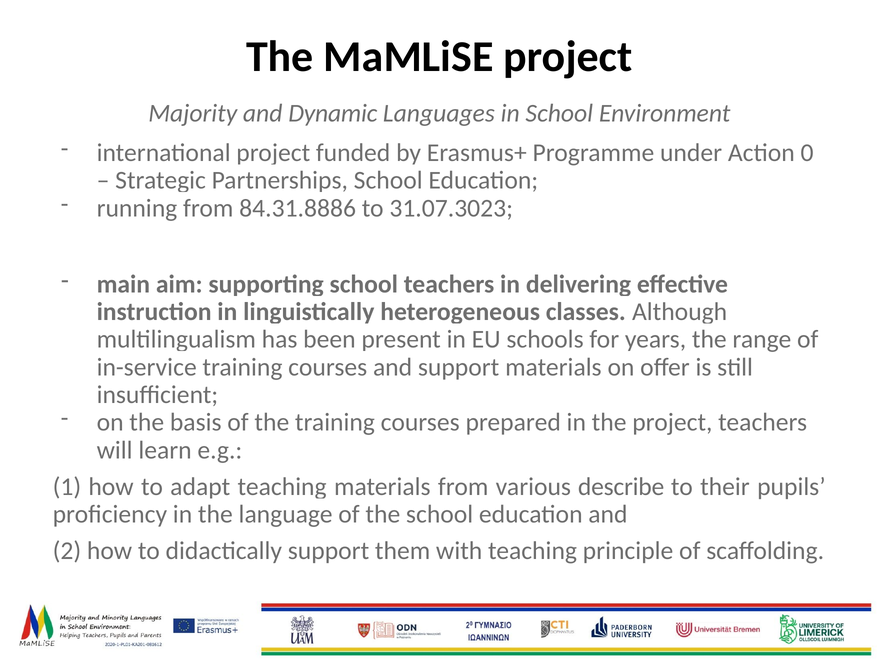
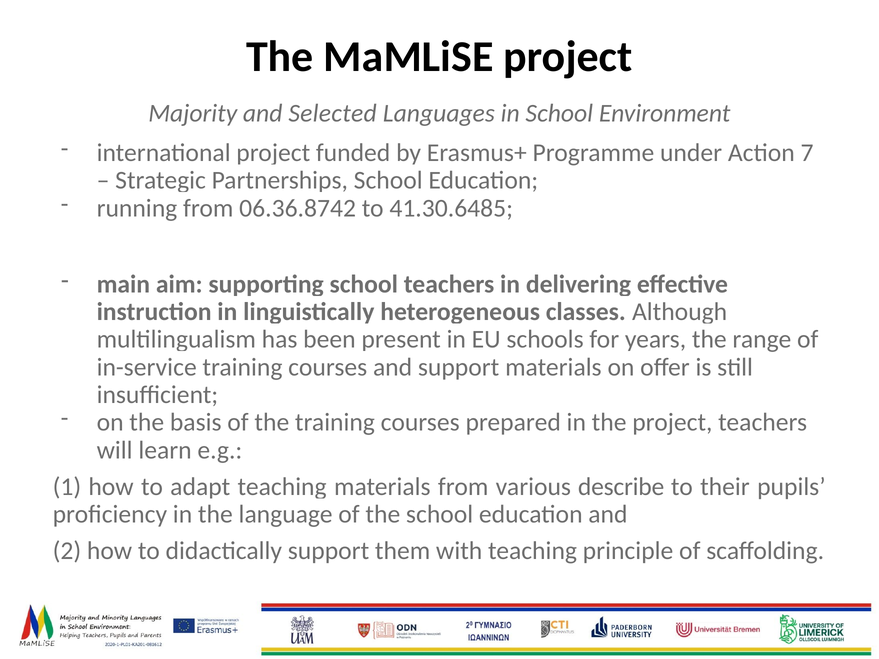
Dynamic: Dynamic -> Selected (333, 113)
0: 0 -> 7 (807, 153)
84.31.8886: 84.31.8886 -> 06.36.8742 (298, 208)
31.07.3023: 31.07.3023 -> 41.30.6485 (451, 208)
